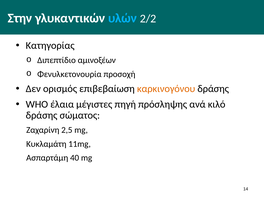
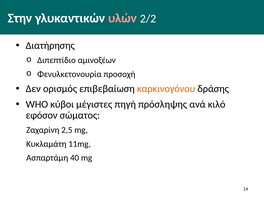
υλών colour: light blue -> pink (122, 18)
Κατηγορίας: Κατηγορίας -> Διατήρησης (50, 46)
έλαια: έλαια -> κύβοι (62, 104)
δράσης: δράσης -> εφόσον (42, 115)
